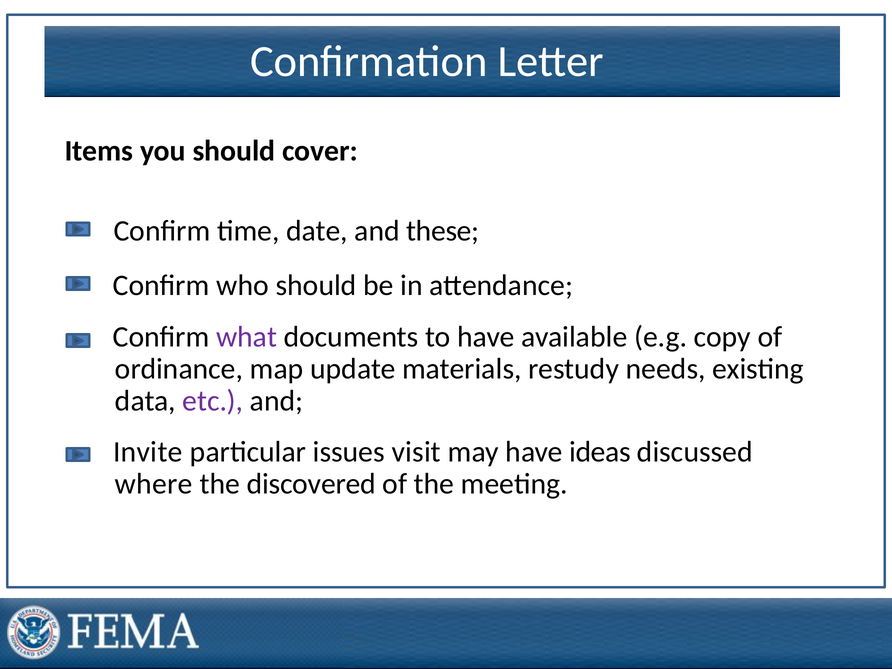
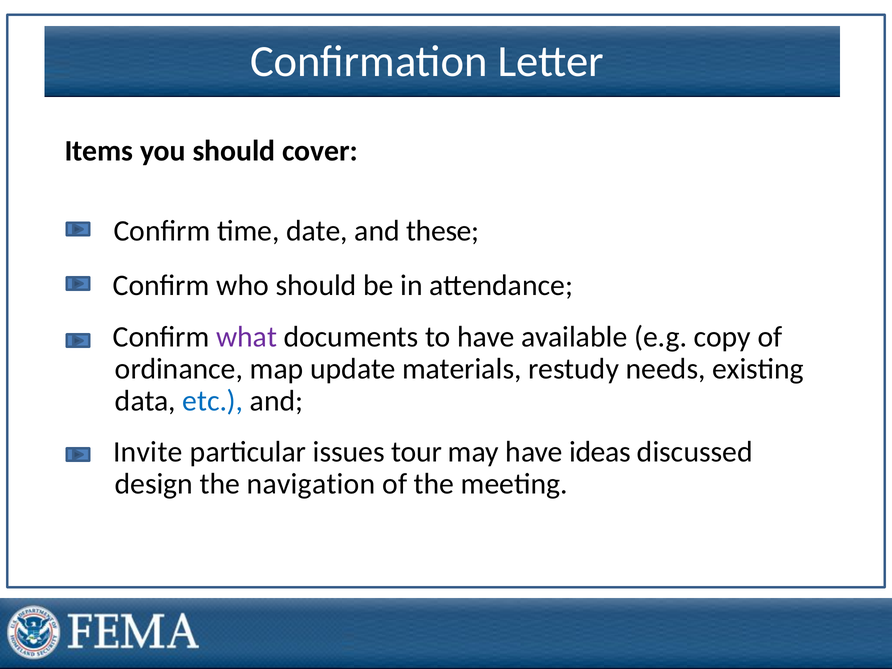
etc colour: purple -> blue (213, 401)
visit: visit -> tour (417, 452)
where: where -> design (154, 484)
discovered: discovered -> navigation (311, 484)
